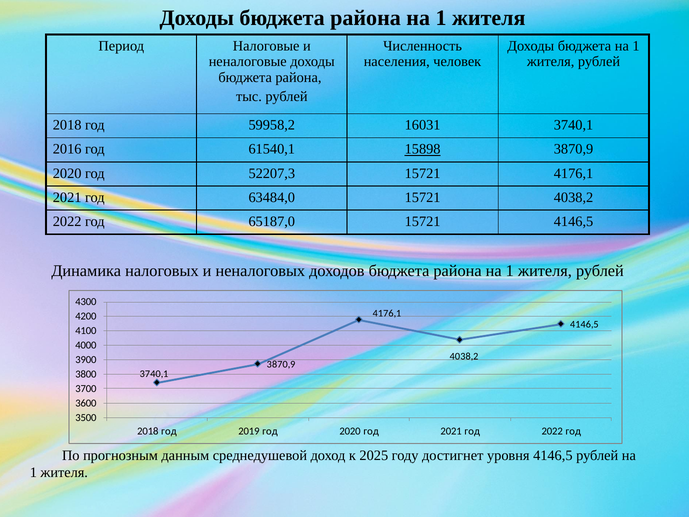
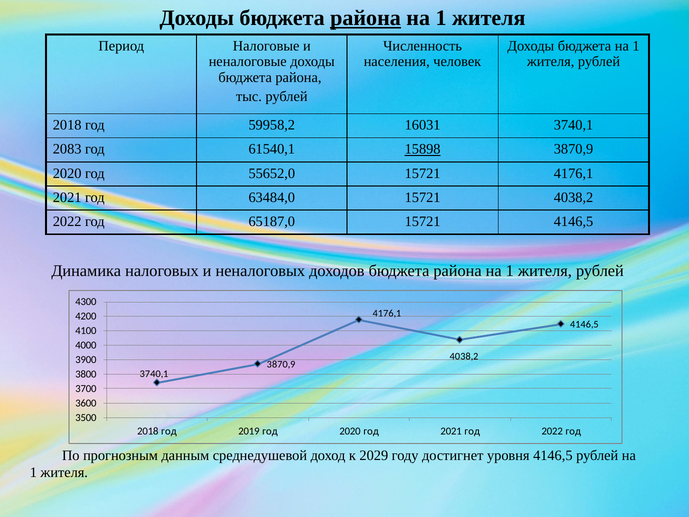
района underline: none -> present (366, 18)
2016: 2016 -> 2083 (67, 149)
52207,3: 52207,3 -> 55652,0 (272, 173)
2025: 2025 -> 2029 (374, 455)
